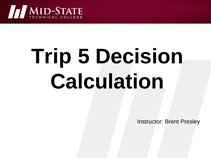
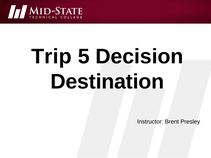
Calculation: Calculation -> Destination (107, 82)
